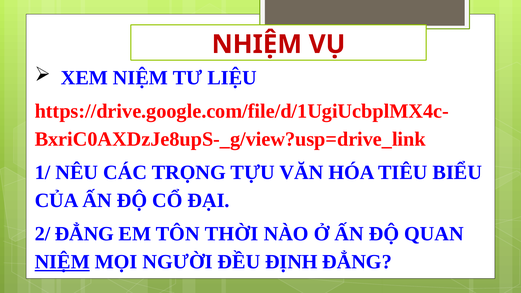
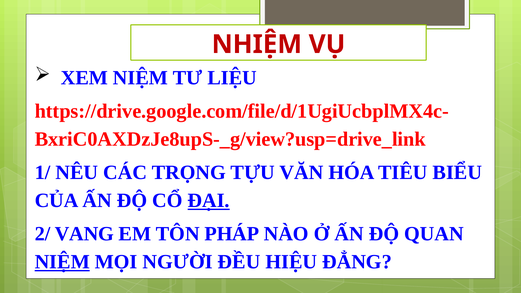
ĐẠI underline: none -> present (209, 201)
2/ ĐẲNG: ĐẲNG -> VANG (84, 234)
THỜI: THỜI -> PHÁP (232, 234)
ĐỊNH: ĐỊNH -> HIỆU (291, 262)
